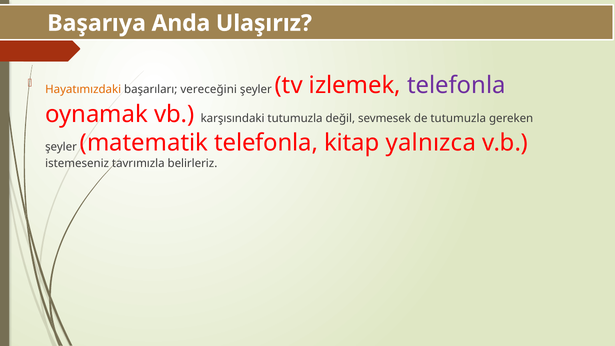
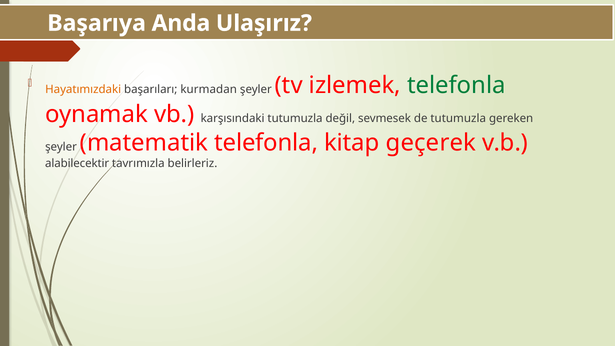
vereceğini: vereceğini -> kurmadan (209, 90)
telefonla colour: purple -> green (456, 86)
yalnızca: yalnızca -> geçerek (431, 143)
istemeseniz: istemeseniz -> alabilecektir (77, 163)
